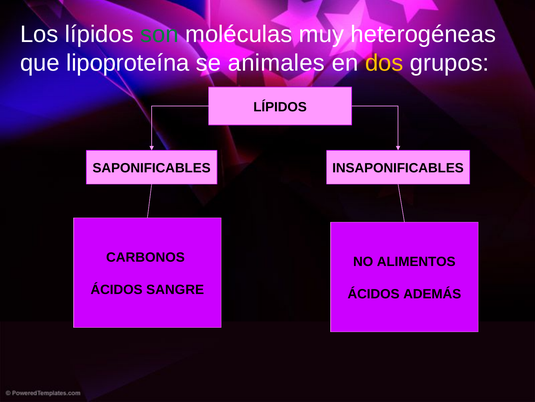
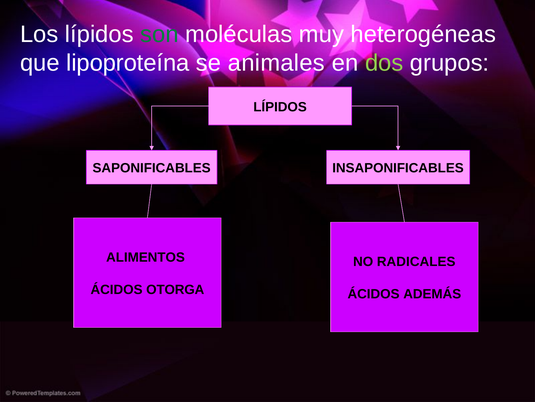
dos colour: yellow -> light green (384, 63)
CARBONOS: CARBONOS -> ALIMENTOS (146, 257)
ALIMENTOS: ALIMENTOS -> RADICALES (416, 261)
SANGRE: SANGRE -> OTORGA (175, 289)
